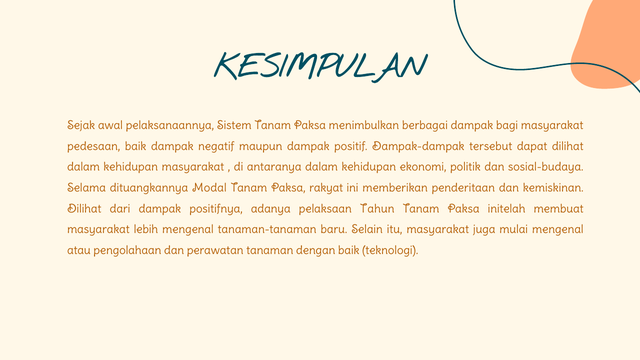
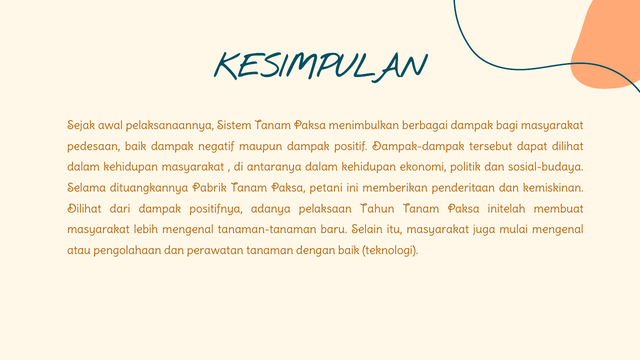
Modal: Modal -> Pabrik (209, 188)
rakyat: rakyat -> petani (326, 188)
